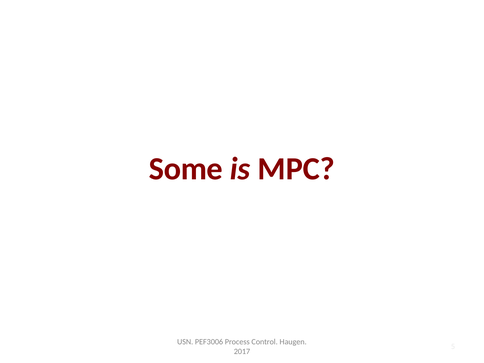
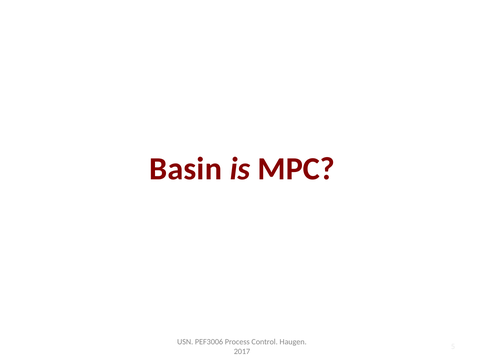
Some: Some -> Basin (186, 169)
